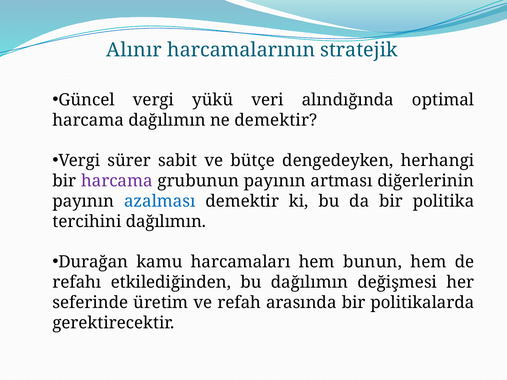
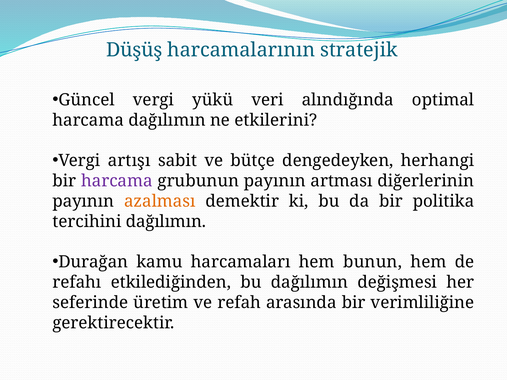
Alınır: Alınır -> Düşüş (134, 50)
ne demektir: demektir -> etkilerini (276, 120)
sürer: sürer -> artışı (129, 161)
azalması colour: blue -> orange (160, 201)
politikalarda: politikalarda -> verimliliğine (422, 303)
